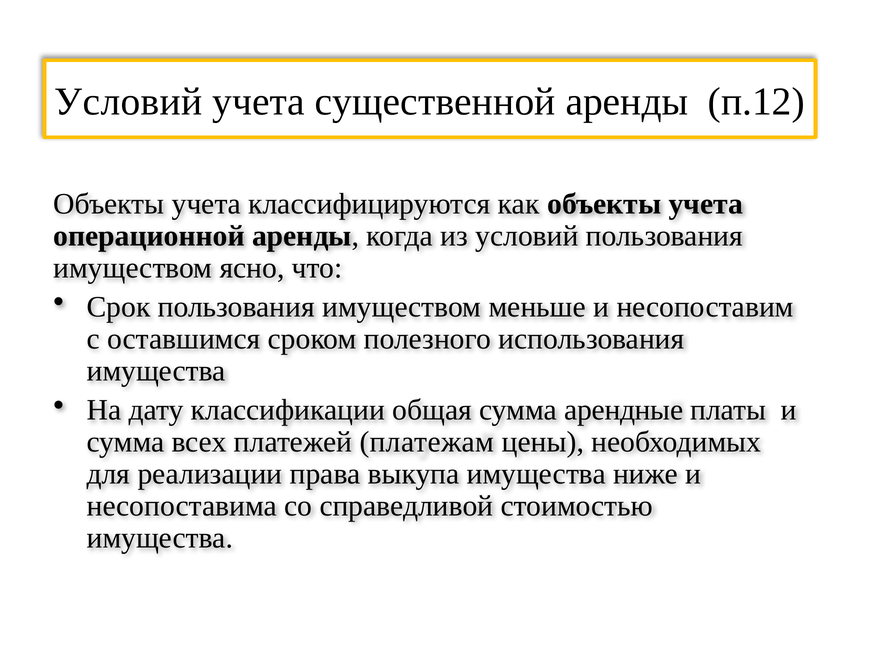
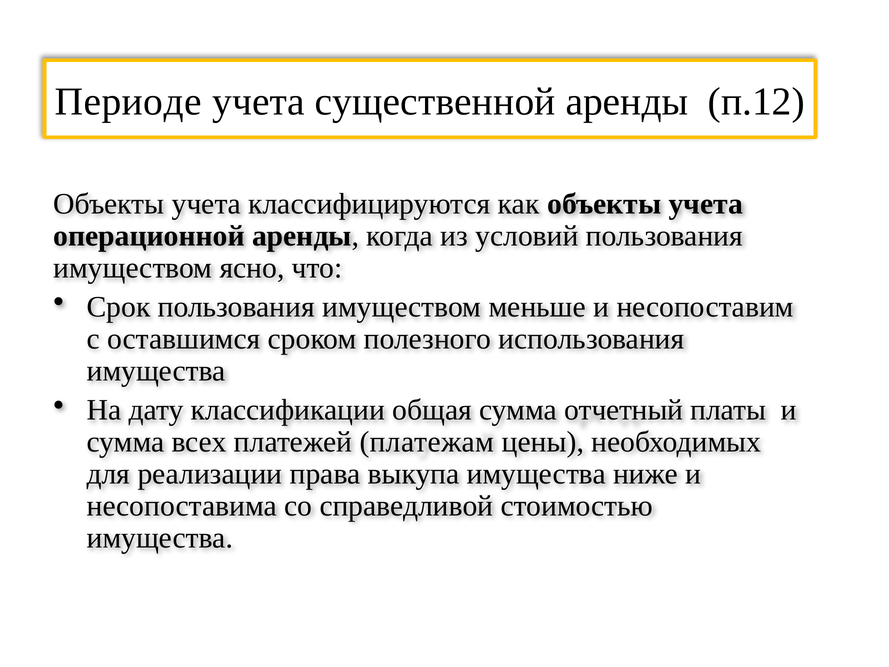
Условий: Условий -> Периоде (128, 102)
арендные: арендные -> отчетный (624, 410)
